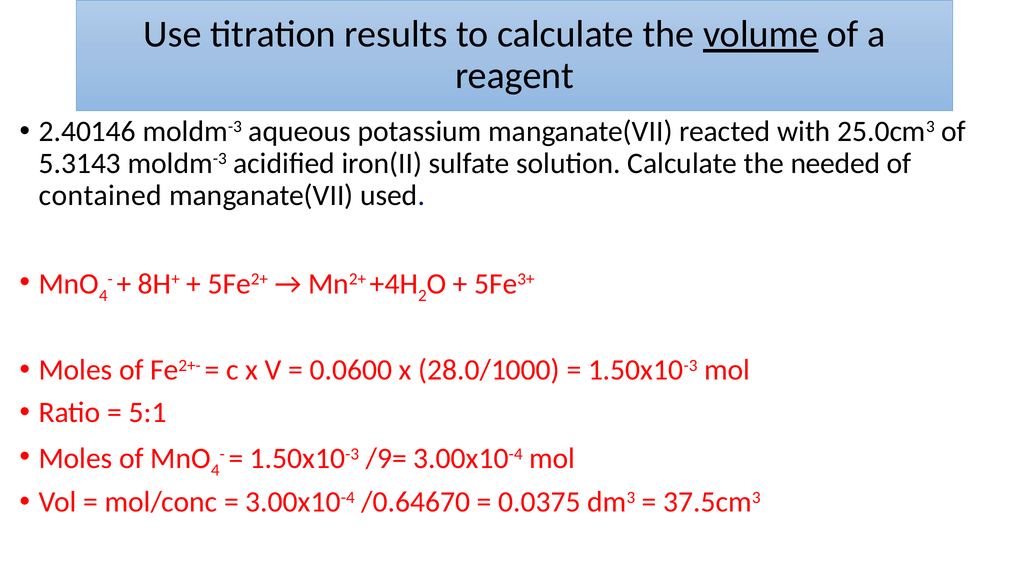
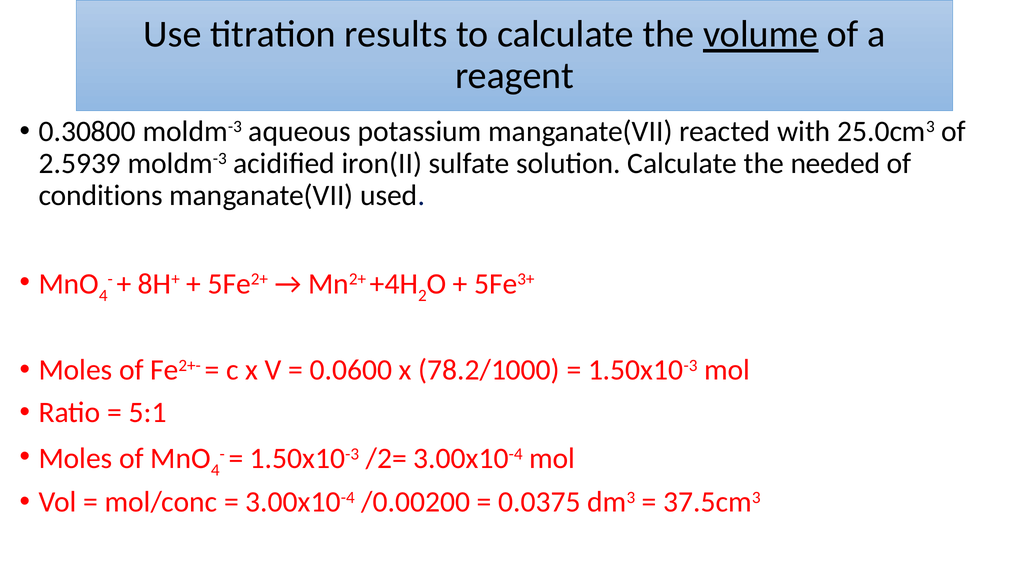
2.40146: 2.40146 -> 0.30800 (87, 131)
5.3143: 5.3143 -> 2.5939 (80, 163)
contained: contained -> conditions (101, 195)
28.0/1000: 28.0/1000 -> 78.2/1000 (489, 370)
/9=: /9= -> /2= (386, 458)
/0.64670: /0.64670 -> /0.00200 (416, 502)
